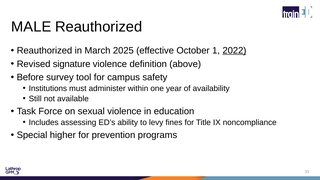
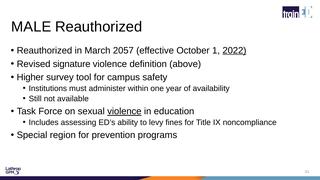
2025: 2025 -> 2057 (123, 51)
Before: Before -> Higher (30, 77)
violence underline: none -> present (124, 111)
higher: higher -> region (63, 135)
